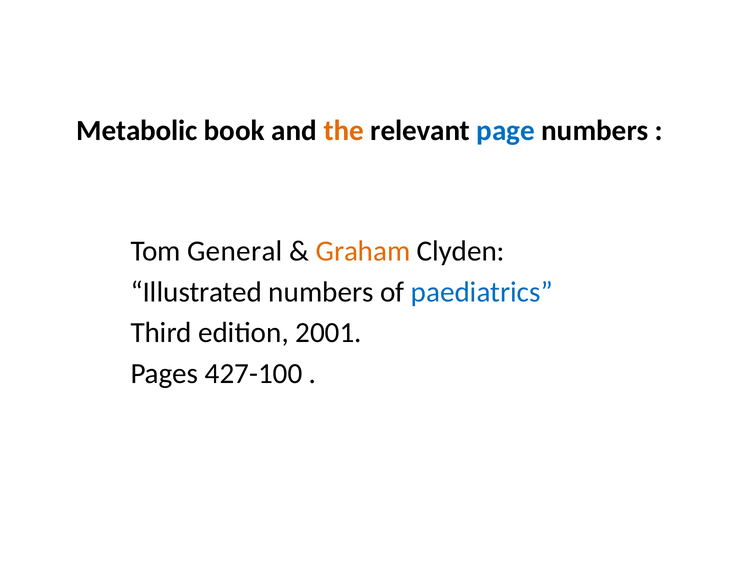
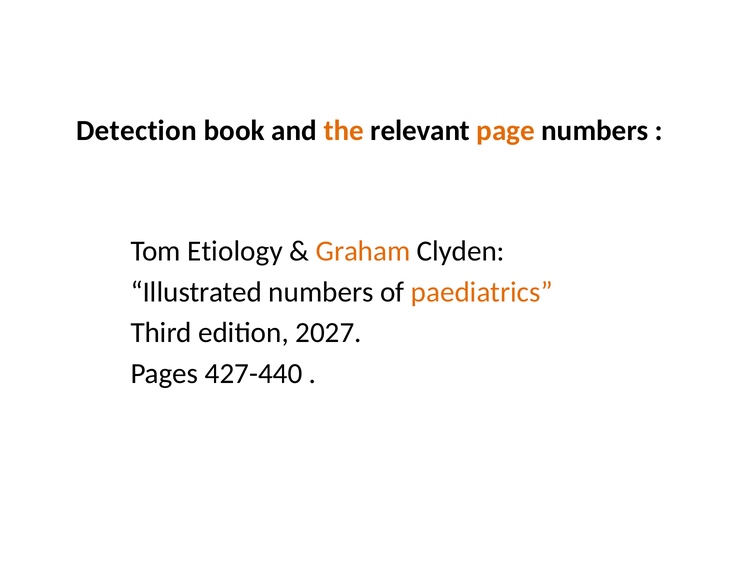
Metabolic: Metabolic -> Detection (137, 131)
page colour: blue -> orange (506, 131)
General: General -> Etiology (235, 252)
paediatrics colour: blue -> orange (482, 292)
2001: 2001 -> 2027 (329, 333)
427-100: 427-100 -> 427-440 (254, 374)
